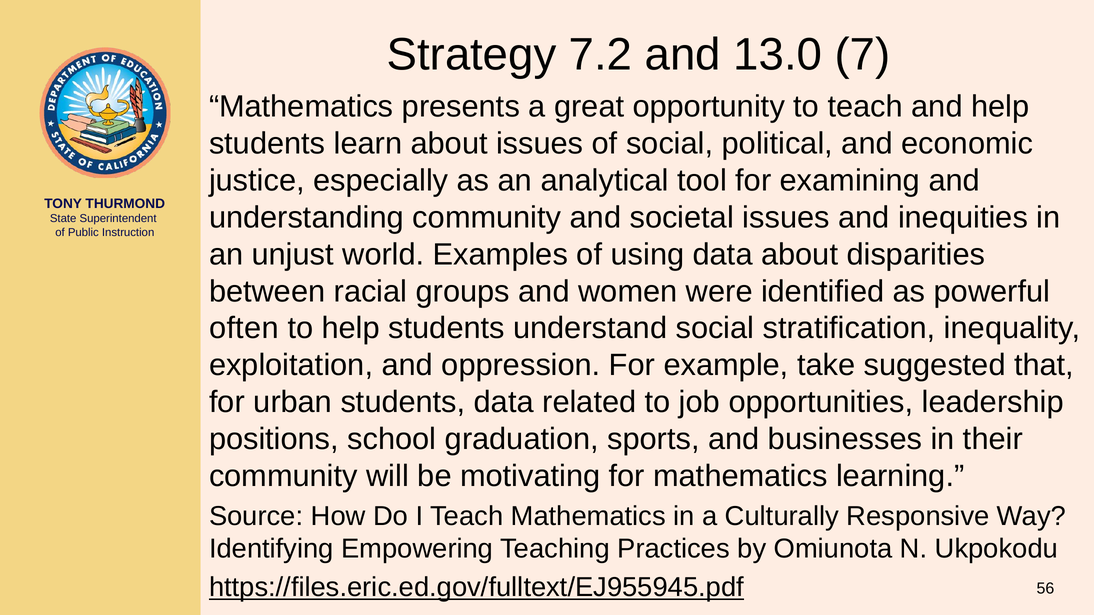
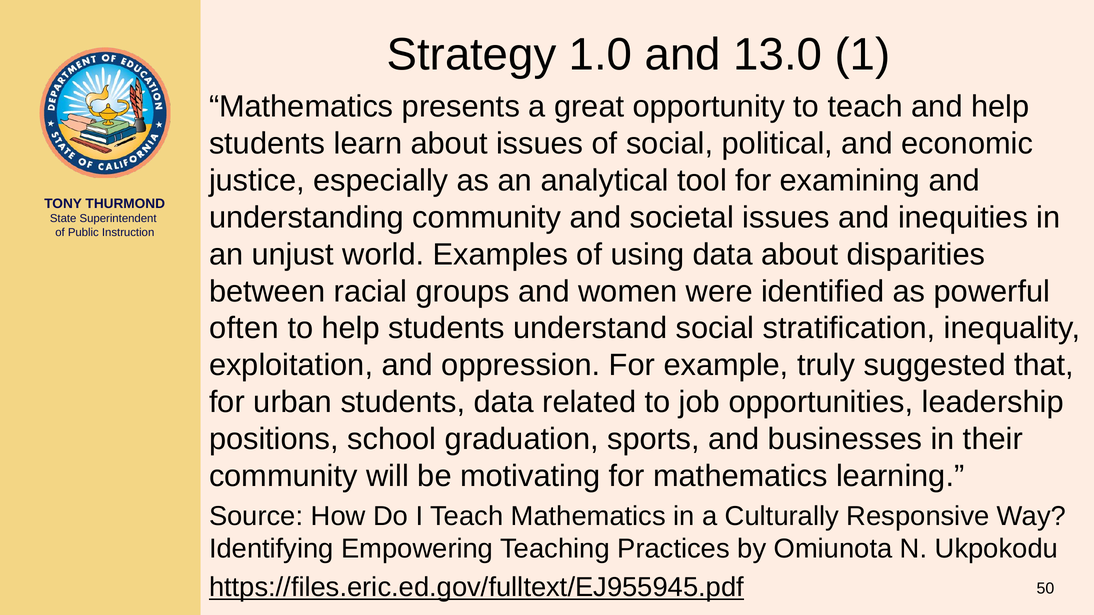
7.2: 7.2 -> 1.0 (601, 55)
7: 7 -> 1 (862, 55)
take: take -> truly (826, 365)
56: 56 -> 50 (1045, 589)
